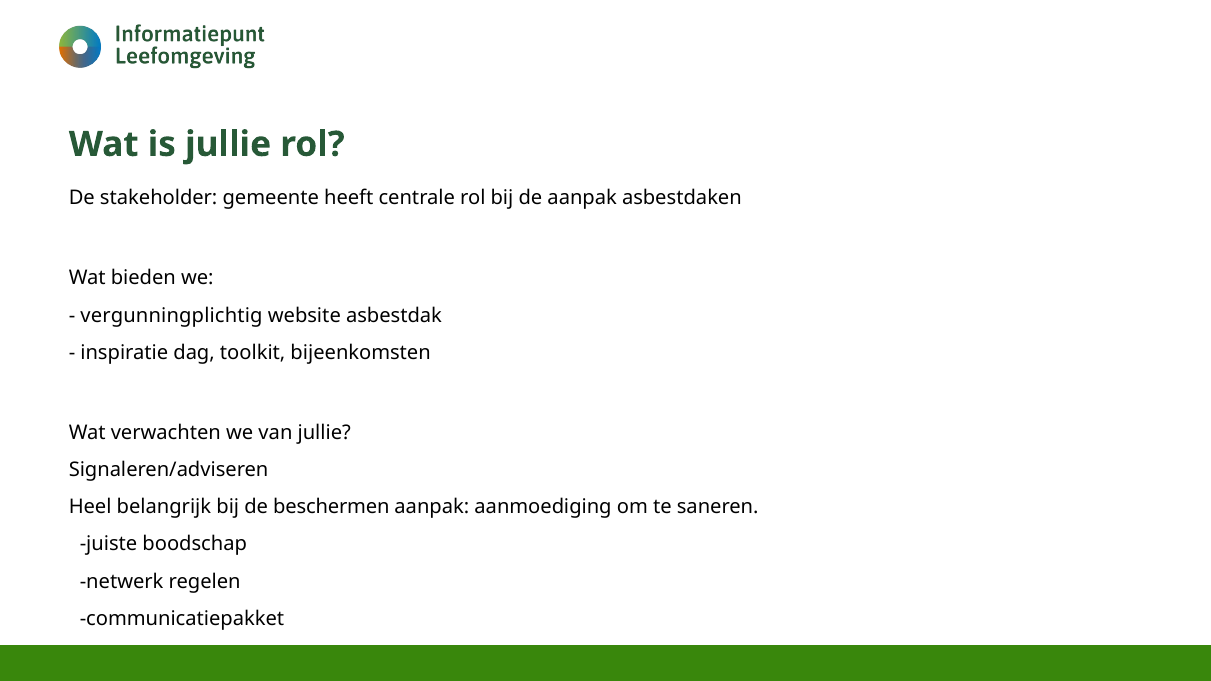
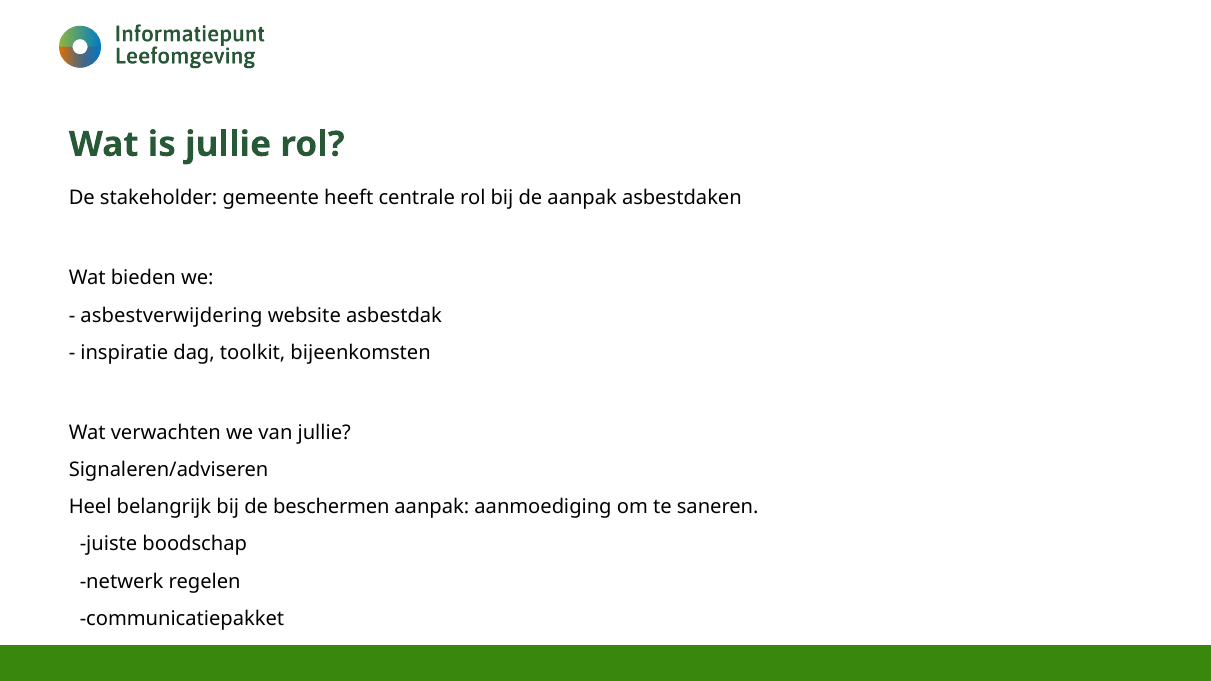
vergunningplichtig: vergunningplichtig -> asbestverwijdering (172, 315)
